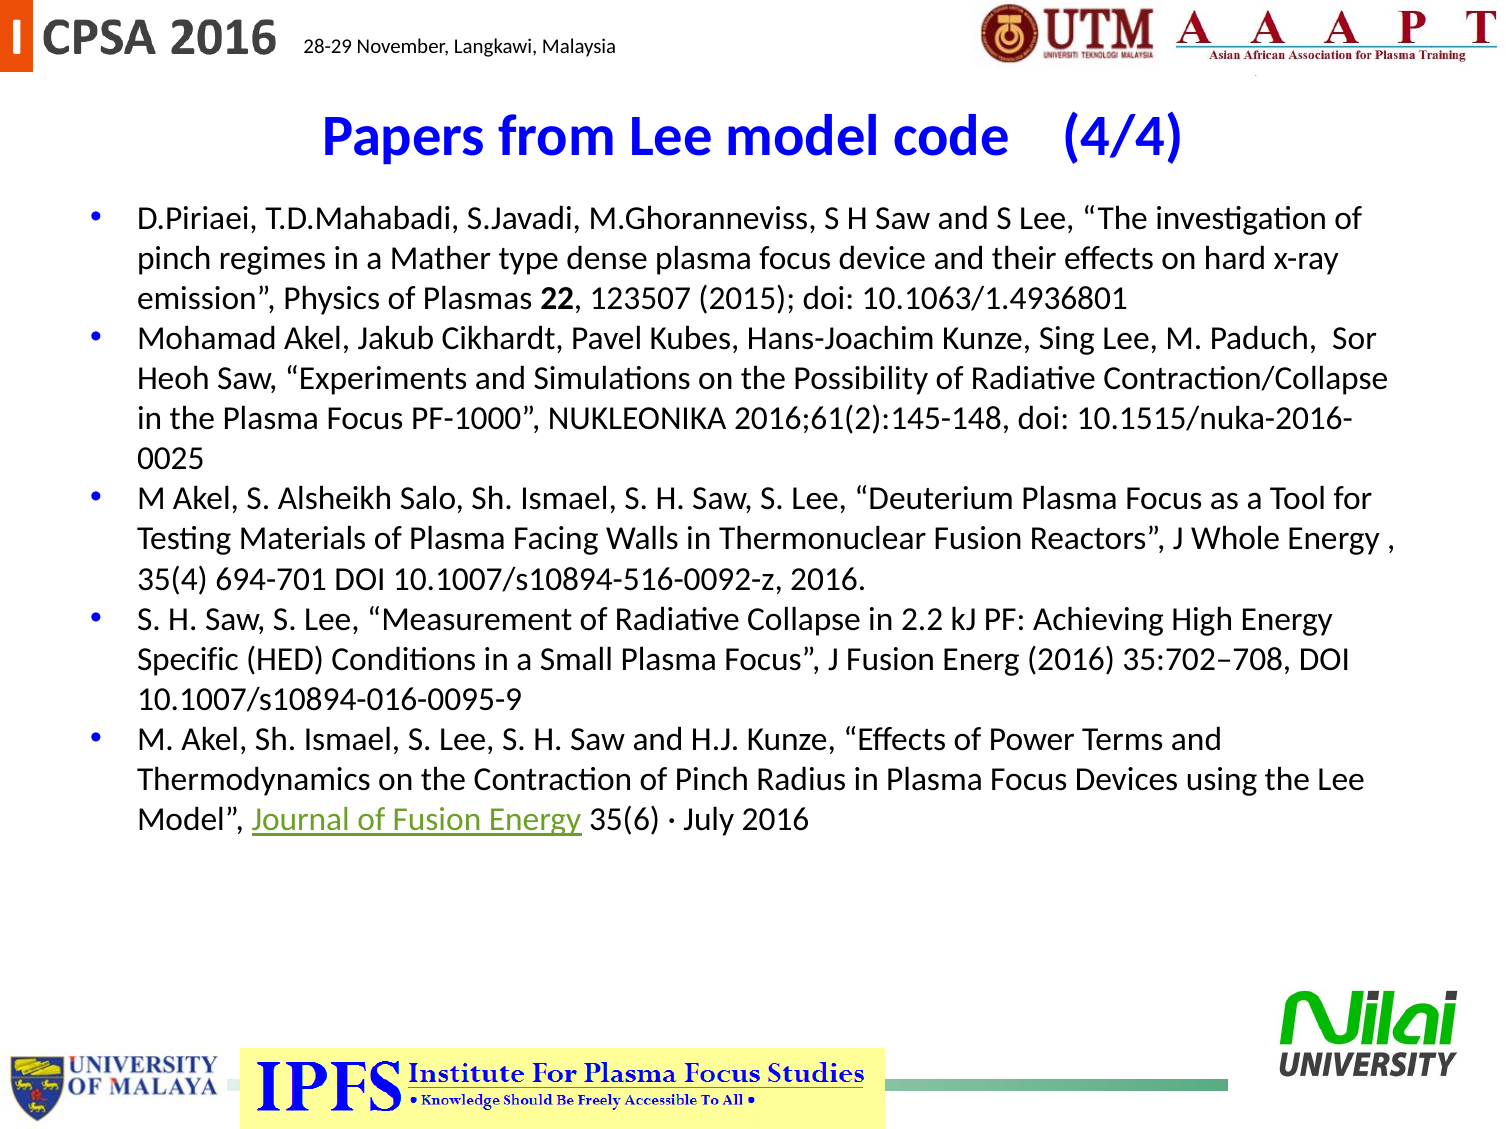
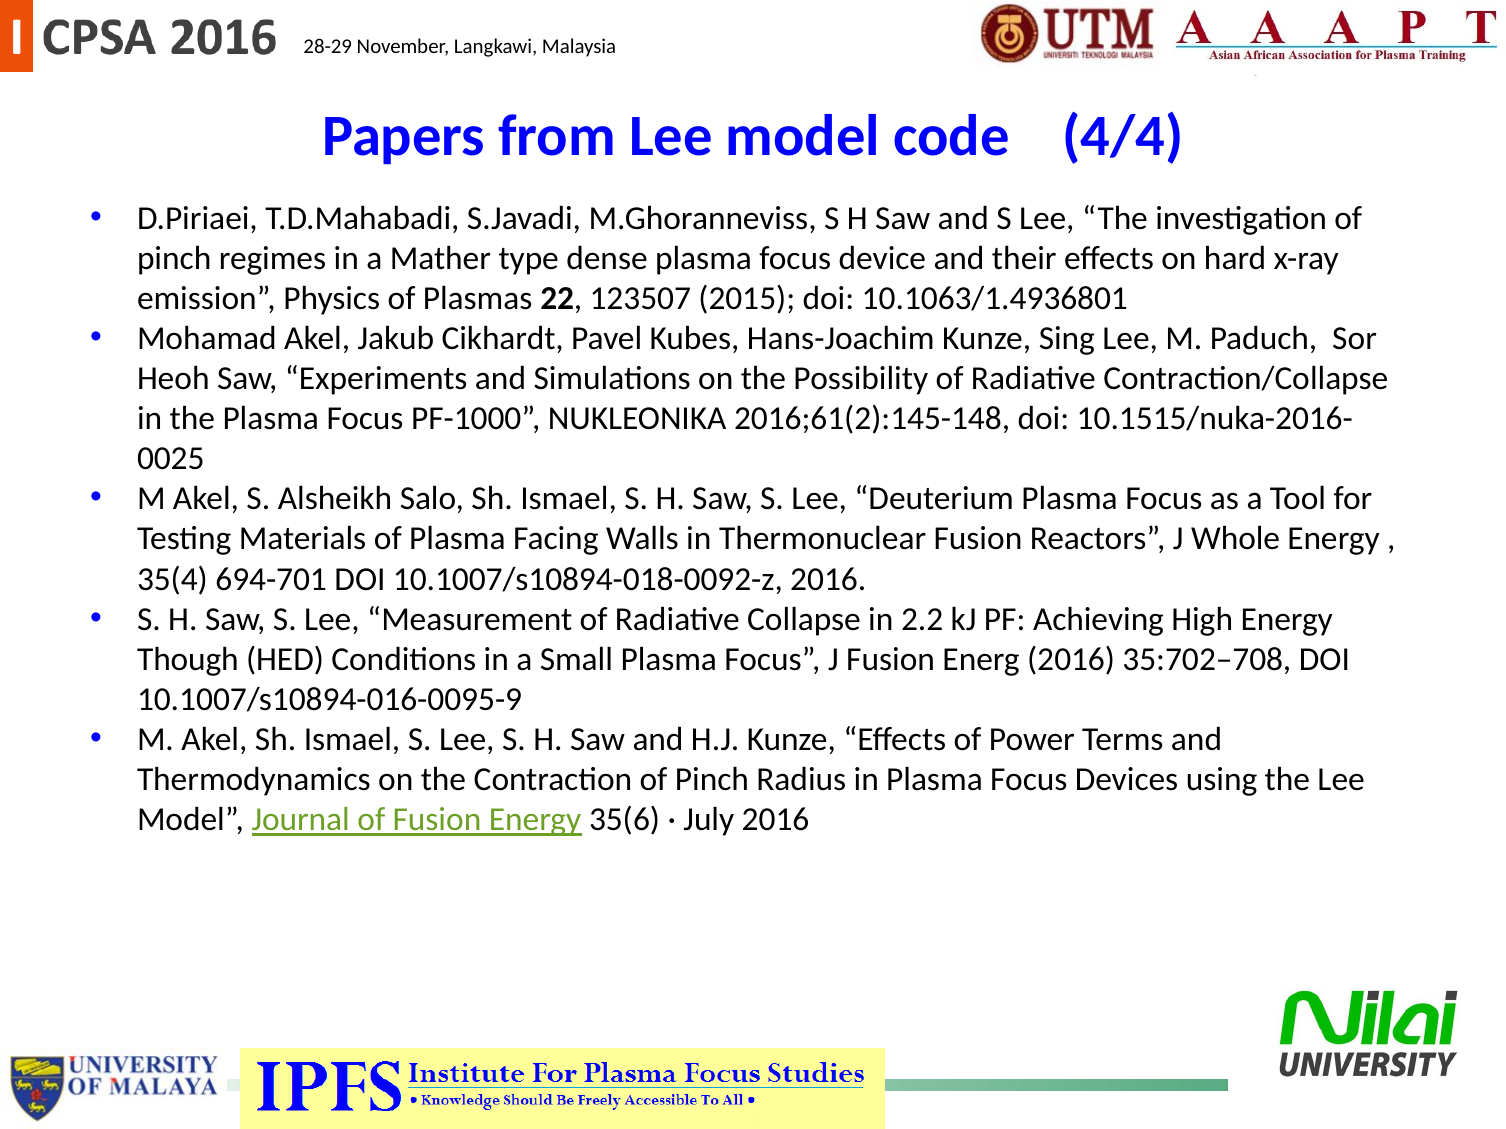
10.1007/s10894-516-0092-z: 10.1007/s10894-516-0092-z -> 10.1007/s10894-018-0092-z (588, 579)
Specific: Specific -> Though (188, 660)
